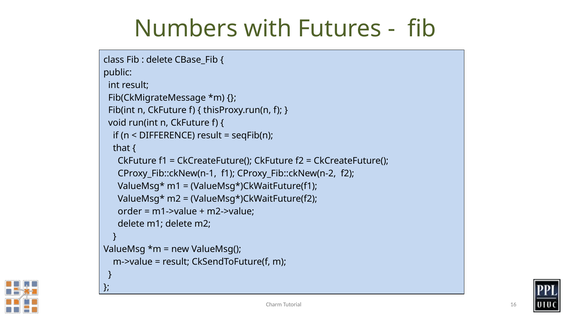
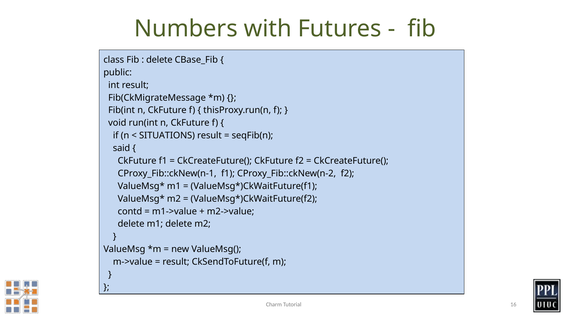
DIFFERENCE: DIFFERENCE -> SITUATIONS (167, 136)
that: that -> said (122, 148)
order: order -> contd (130, 211)
